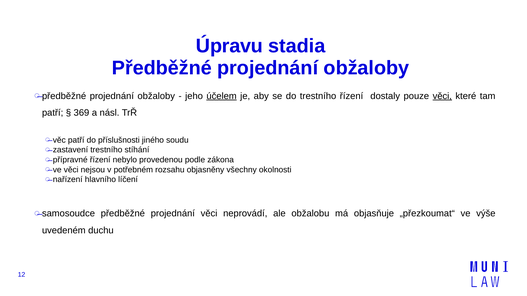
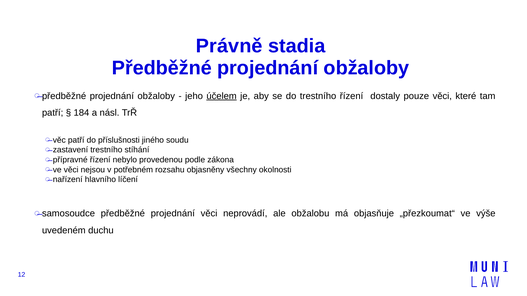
Úpravu: Úpravu -> Právně (229, 46)
věci underline: present -> none (442, 96)
369: 369 -> 184 (81, 113)
